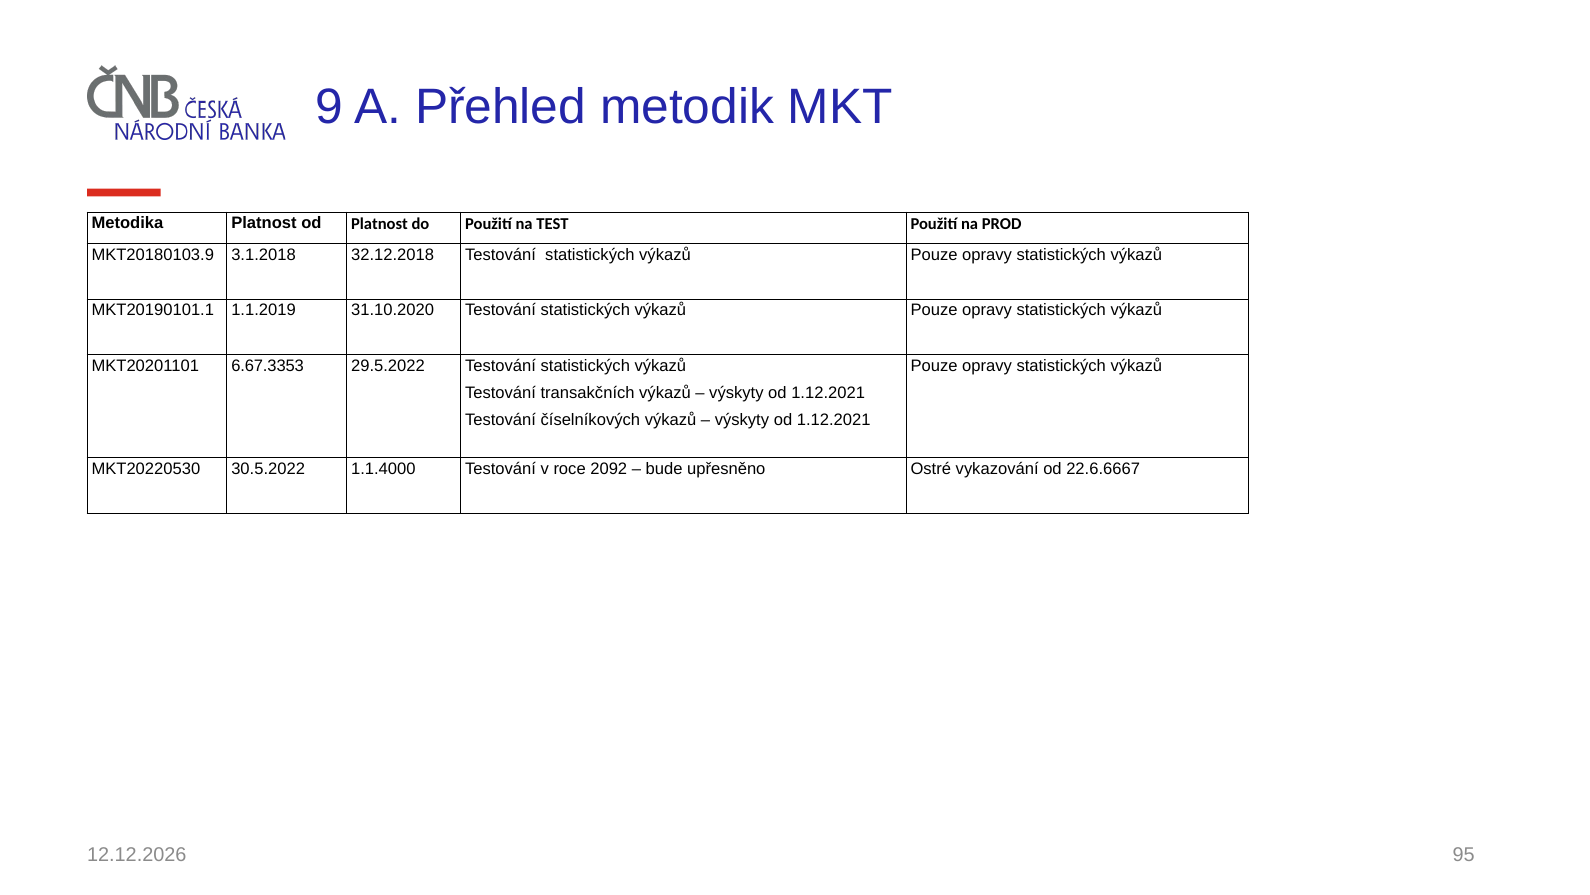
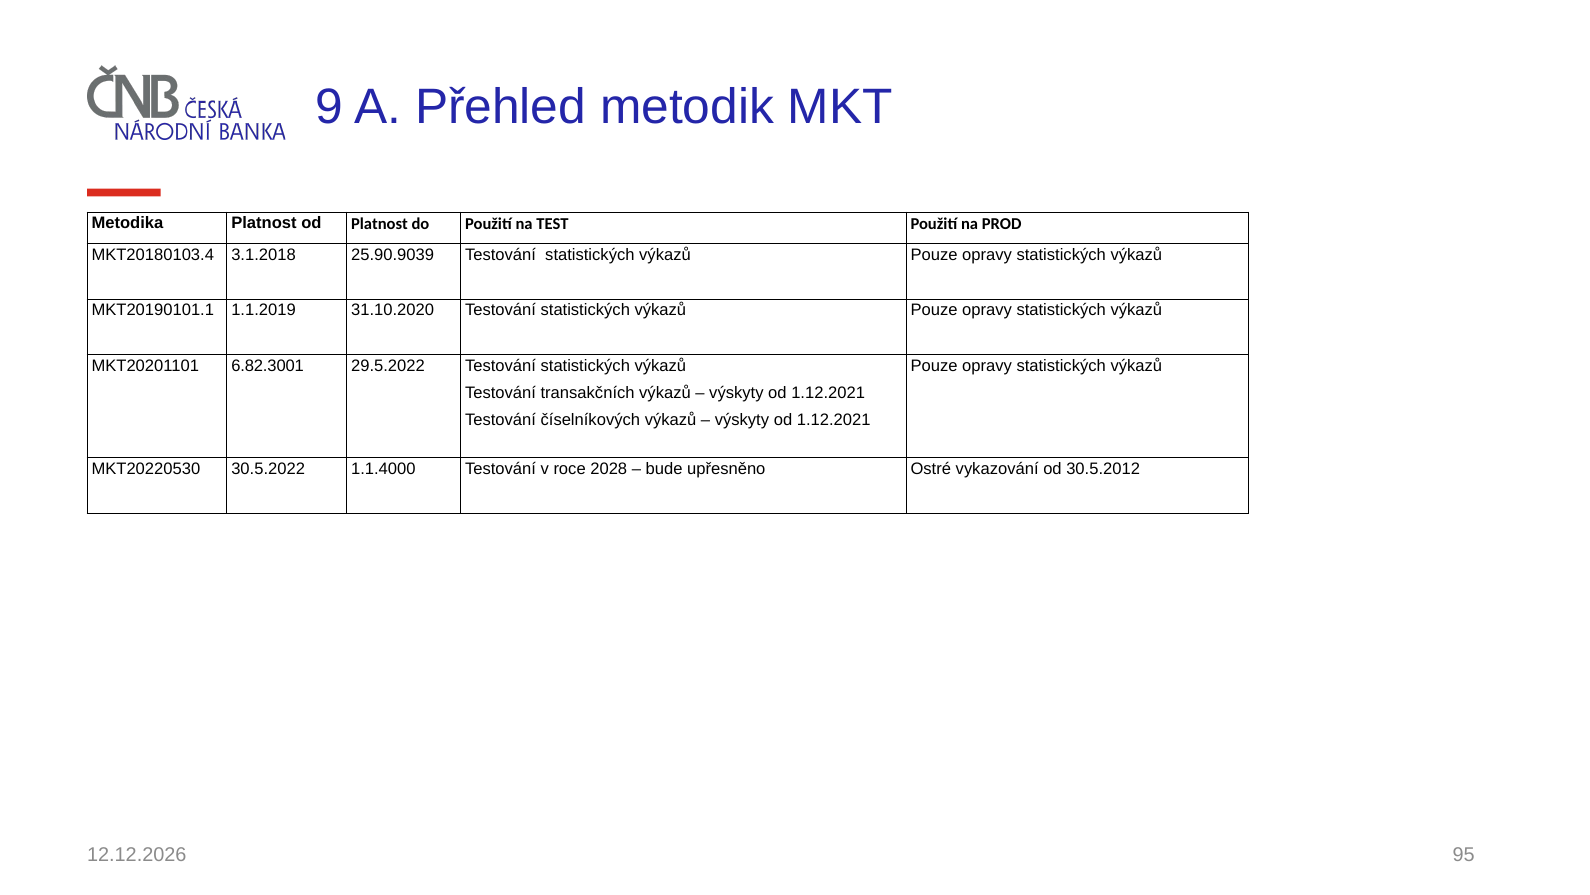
MKT20180103.9: MKT20180103.9 -> MKT20180103.4 (153, 255)
32.12.2018: 32.12.2018 -> 25.90.9039 (393, 255)
6.67.3353: 6.67.3353 -> 6.82.3001 (268, 366)
2092: 2092 -> 2028 (609, 468)
22.6.6667: 22.6.6667 -> 30.5.2012 (1103, 468)
